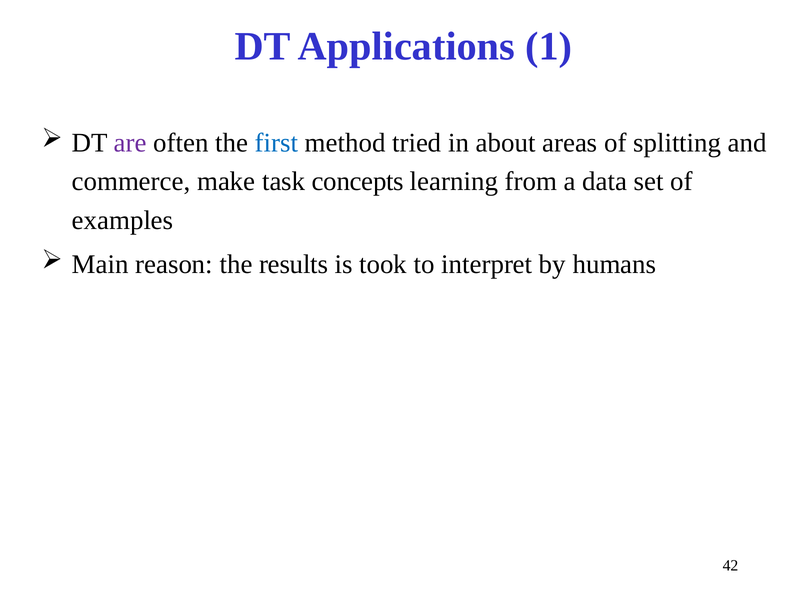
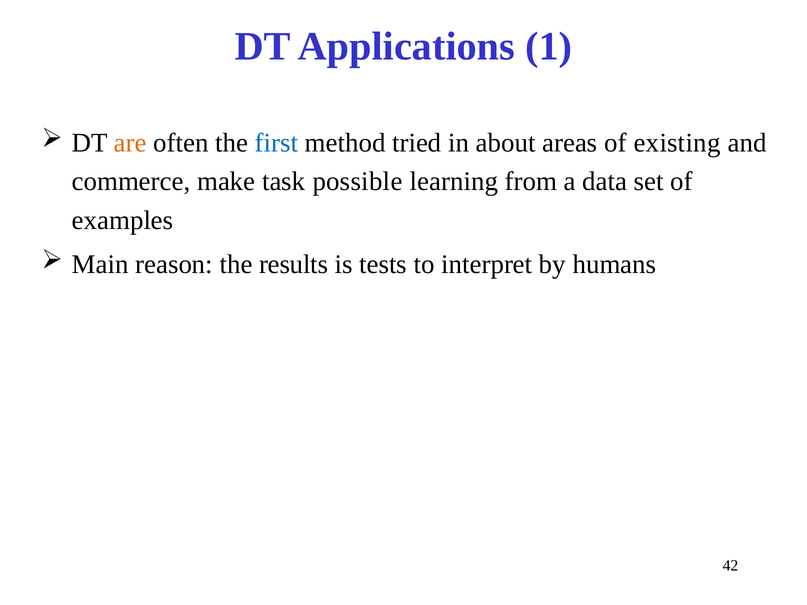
are colour: purple -> orange (130, 143)
splitting: splitting -> existing (677, 143)
concepts: concepts -> possible (358, 181)
took: took -> tests (383, 264)
